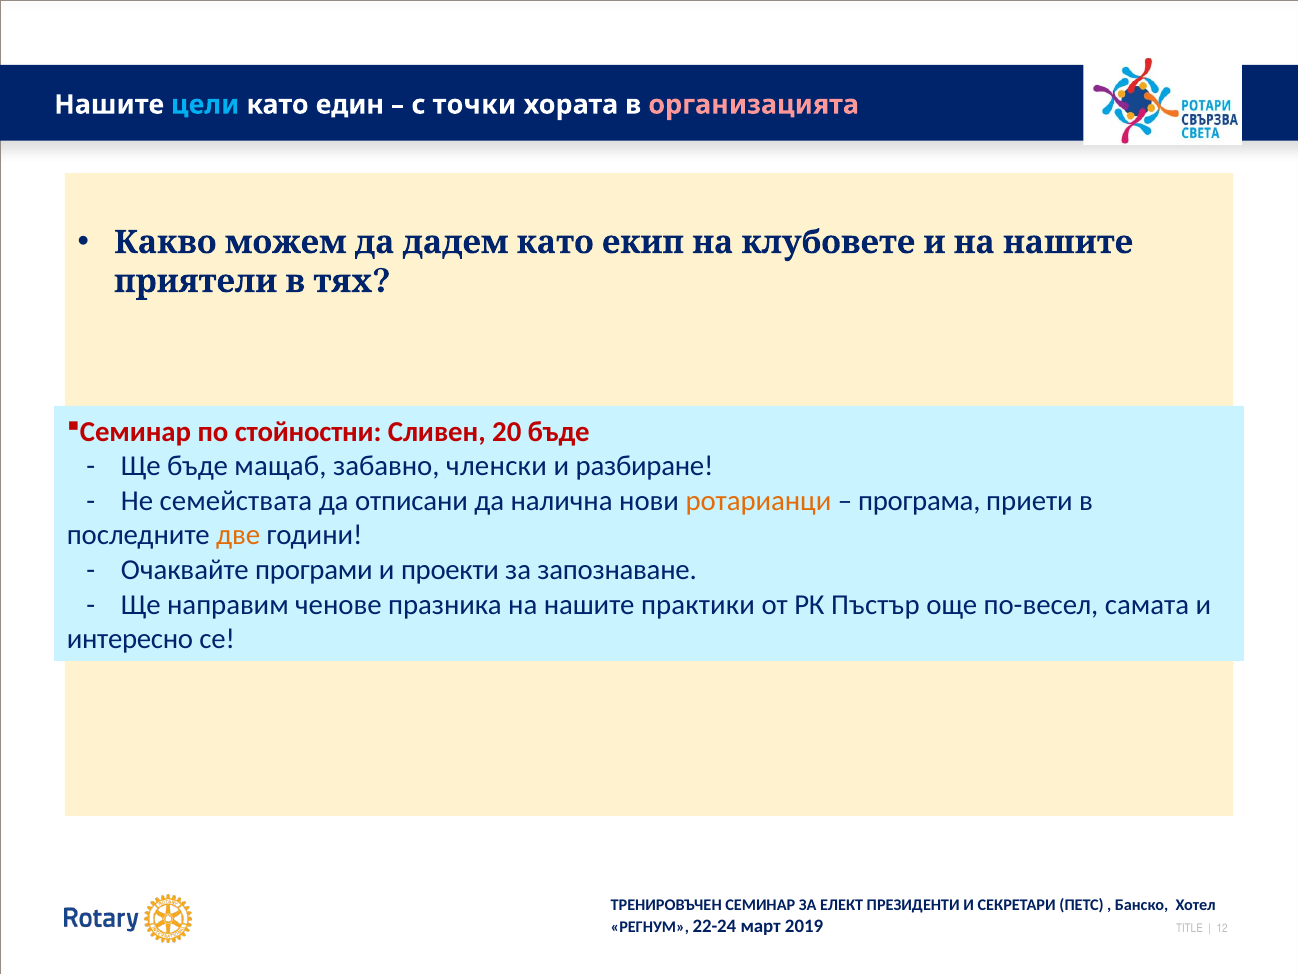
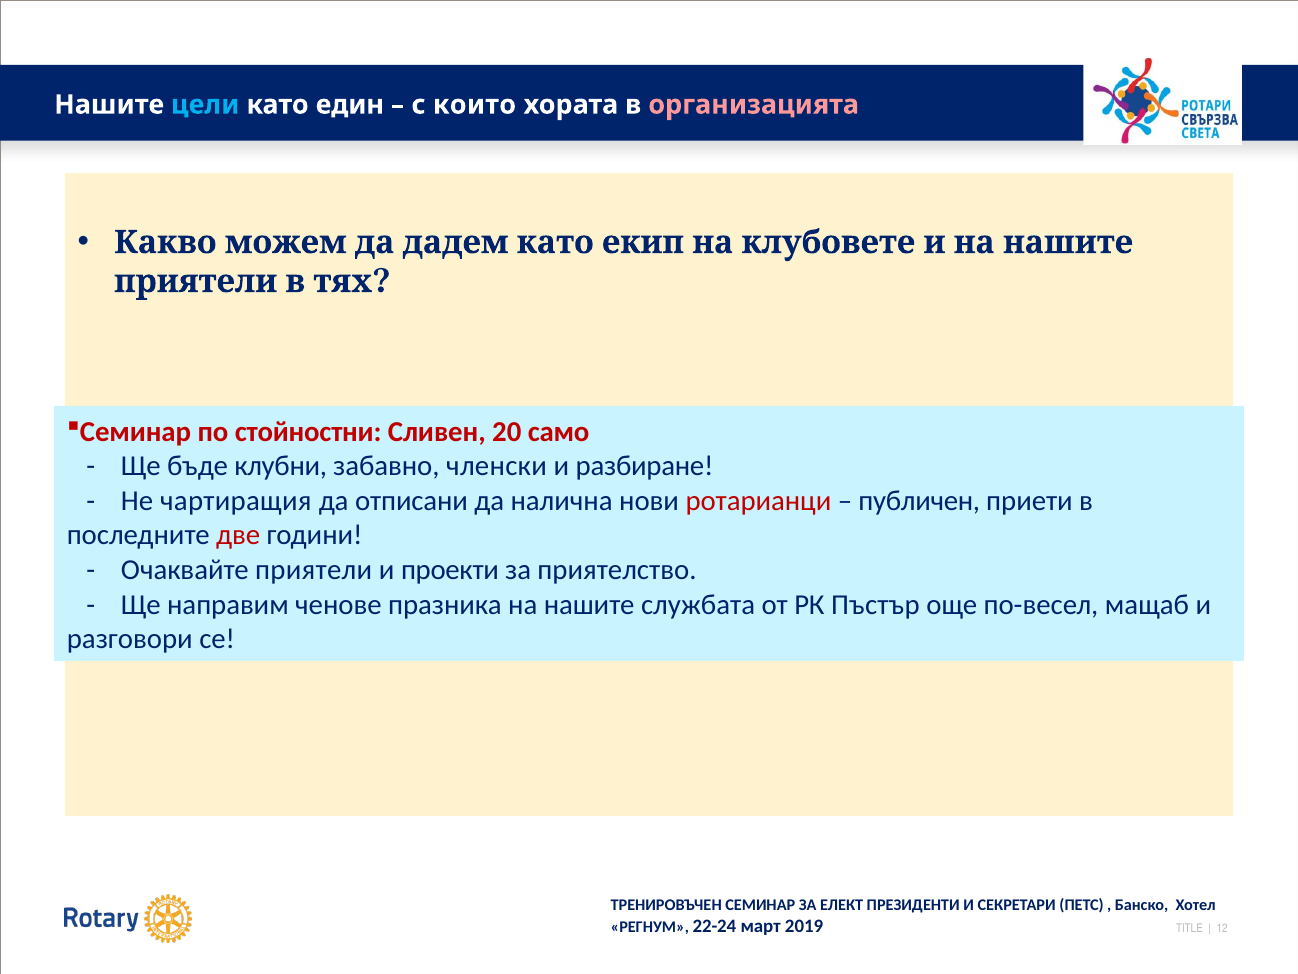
точки: точки -> които (474, 105)
20 бъде: бъде -> само (559, 431)
мащаб: мащаб -> клубни (281, 466)
семействата: семействата -> чартиращия (236, 501)
ротарианци colour: orange -> red (758, 501)
програма: програма -> публичен (919, 501)
две colour: orange -> red (238, 535)
Очаквайте програми: програми -> приятели (314, 570)
запознаване: запознаване -> приятелство (617, 570)
практики: практики -> службата (698, 604)
самата: самата -> мащаб (1147, 604)
интересно: интересно -> разговори (130, 639)
